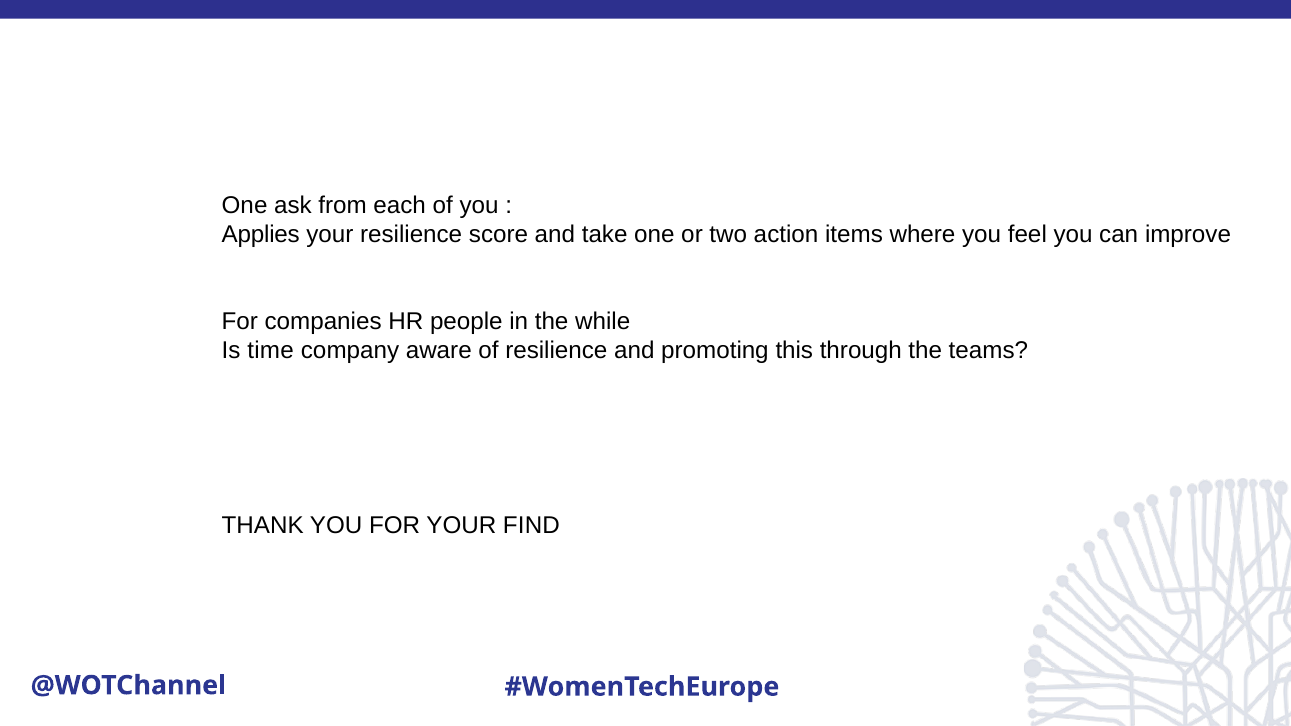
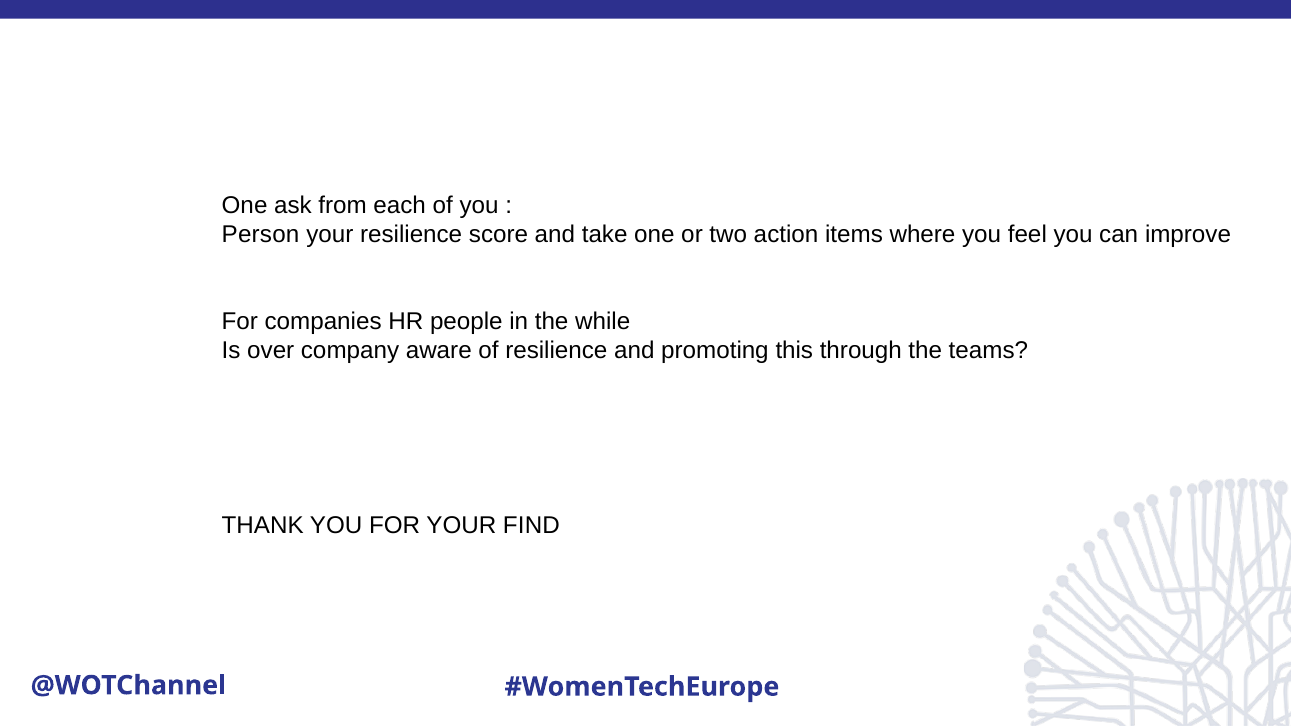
Applies: Applies -> Person (261, 235)
time: time -> over (271, 351)
